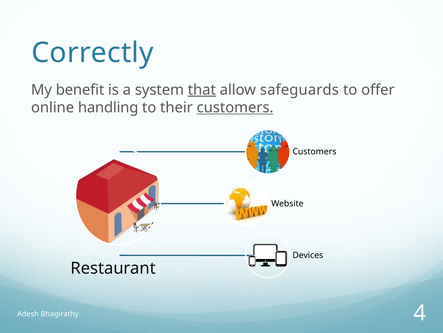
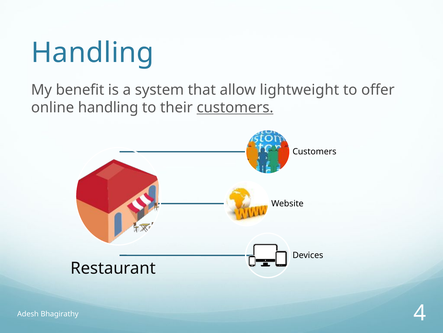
Correctly: Correctly -> Handling (93, 53)
that underline: present -> none (202, 90)
safeguards: safeguards -> lightweight (299, 90)
